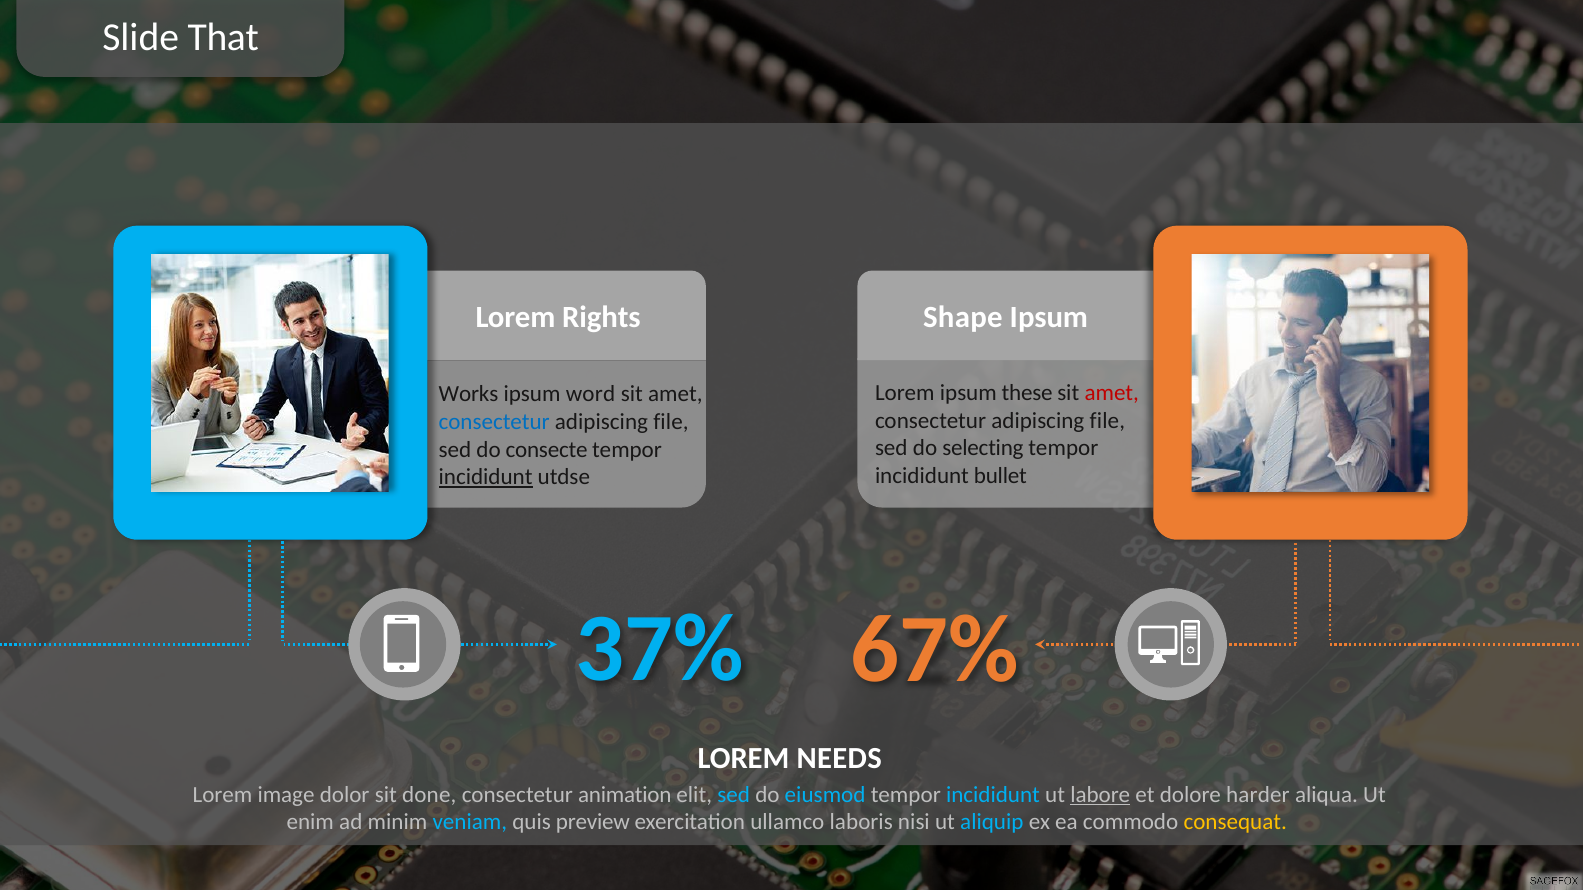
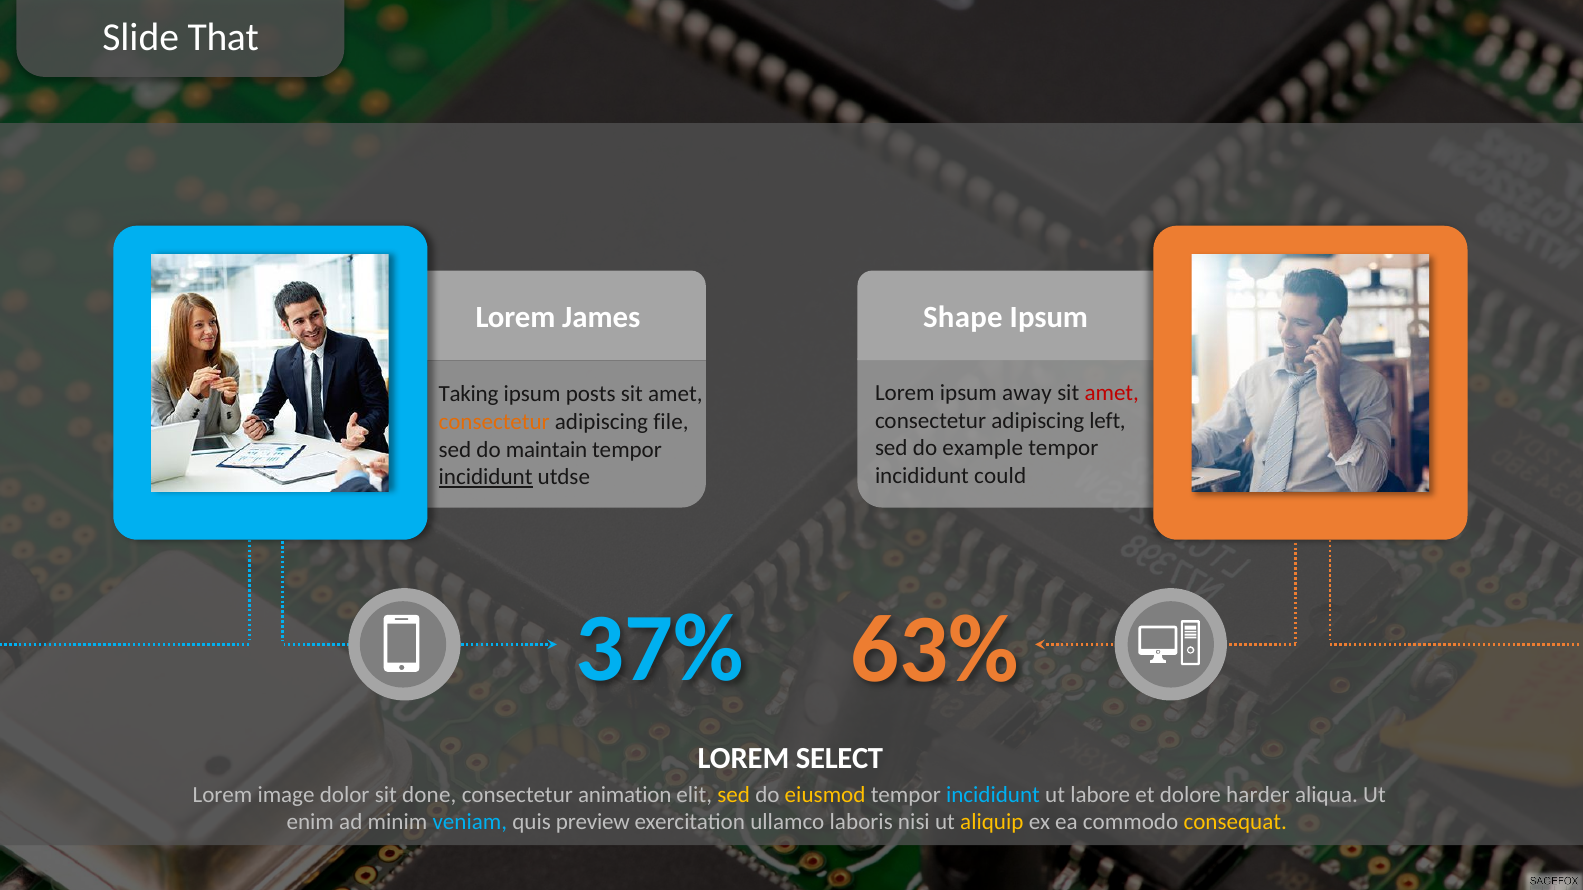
Rights: Rights -> James (601, 318)
these: these -> away (1027, 393)
Works: Works -> Taking (469, 394)
word: word -> posts (591, 394)
file: file -> left (1108, 421)
consectetur colour: blue -> orange (494, 422)
selecting: selecting -> example (983, 449)
consecte: consecte -> maintain (547, 450)
bullet: bullet -> could (1000, 476)
67%: 67% -> 63% (935, 650)
NEEDS: NEEDS -> SELECT (840, 759)
sed colour: light blue -> yellow (734, 795)
eiusmod colour: light blue -> yellow (825, 795)
labore underline: present -> none (1100, 795)
aliquip colour: light blue -> yellow (992, 823)
